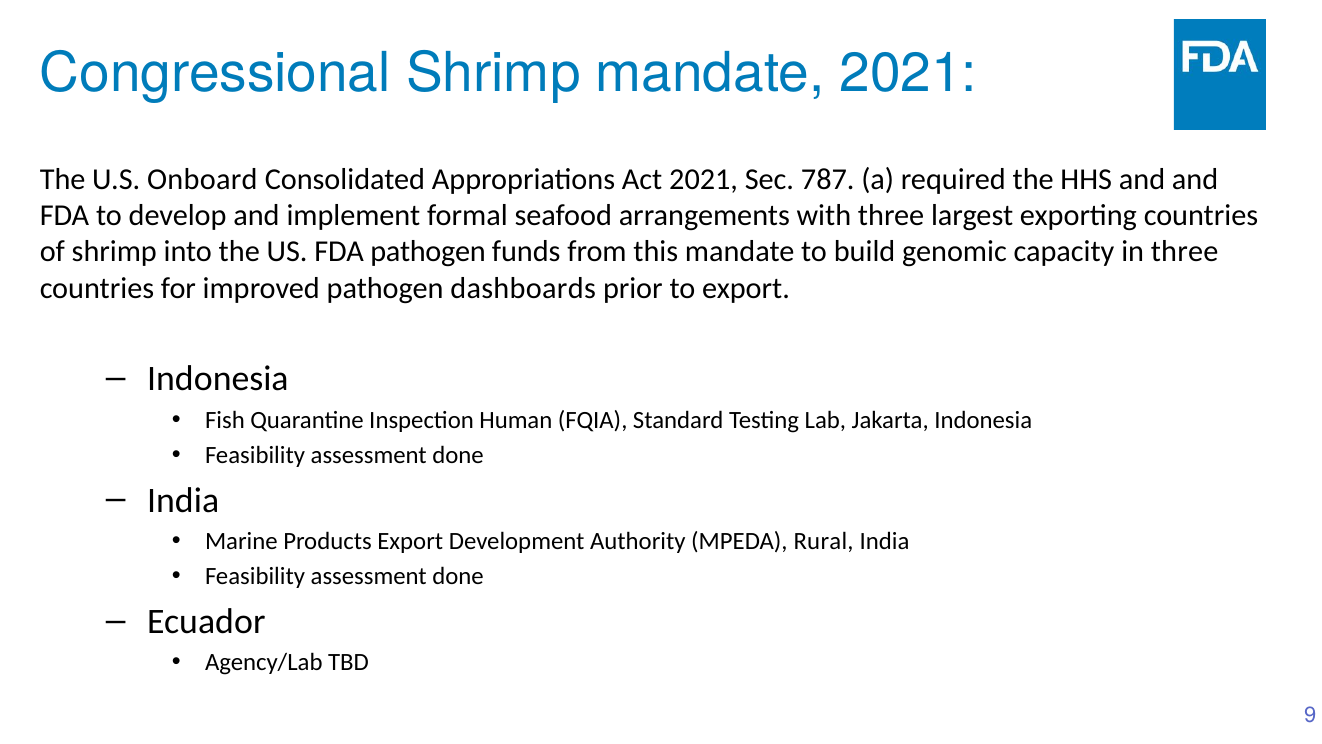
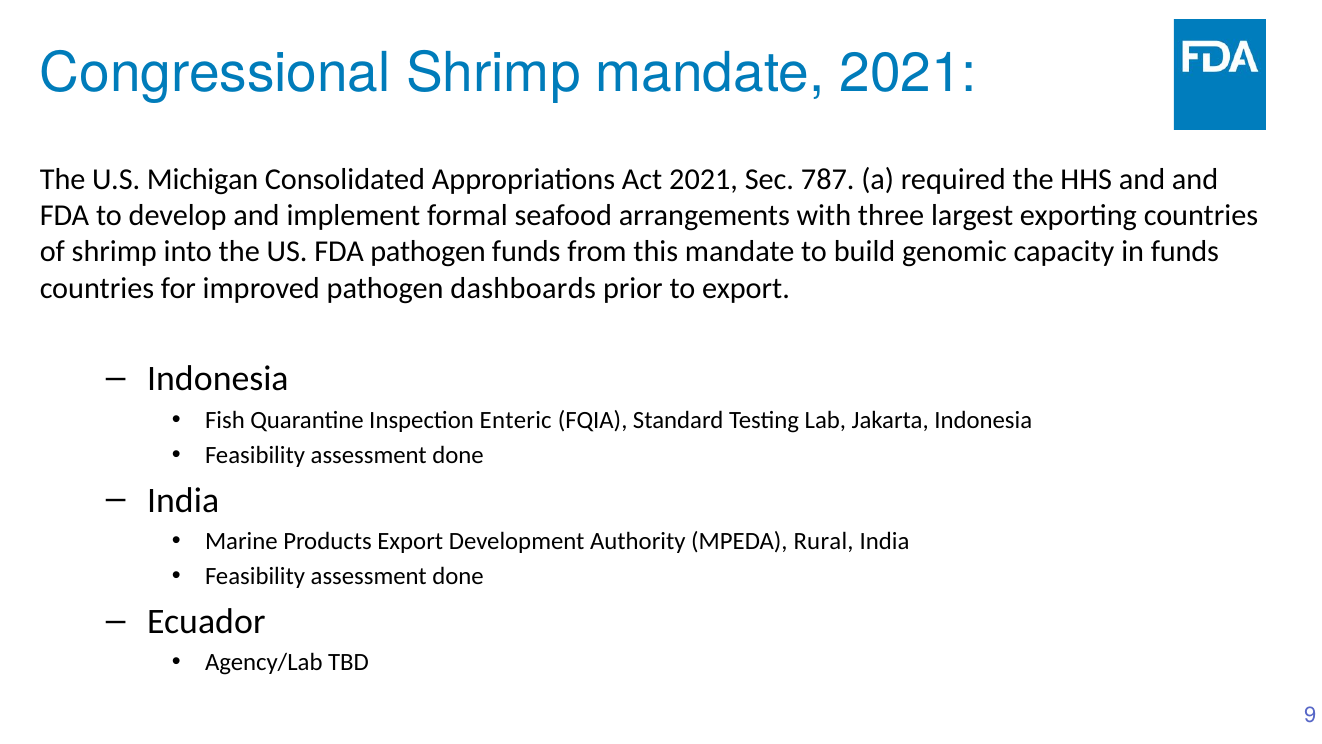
Onboard: Onboard -> Michigan (203, 179)
in three: three -> funds (1185, 252)
Human: Human -> Enteric (516, 420)
